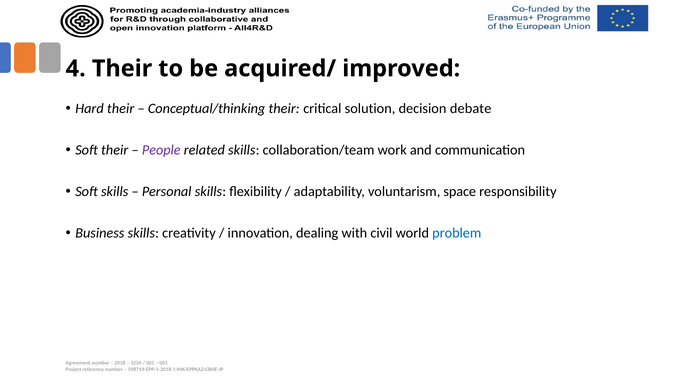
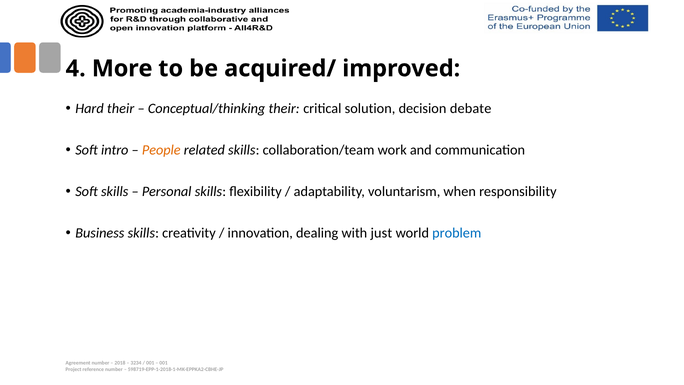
4 Their: Their -> More (122, 68)
Soft their: their -> intro (115, 150)
People colour: purple -> orange (161, 150)
space: space -> when (460, 191)
civil: civil -> just (381, 233)
